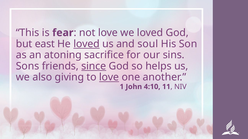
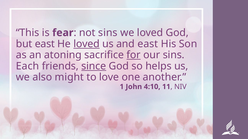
not love: love -> sins (108, 33)
and soul: soul -> east (148, 44)
for underline: none -> present (134, 55)
Sons: Sons -> Each (28, 66)
giving: giving -> might (69, 77)
love underline: present -> none (109, 77)
